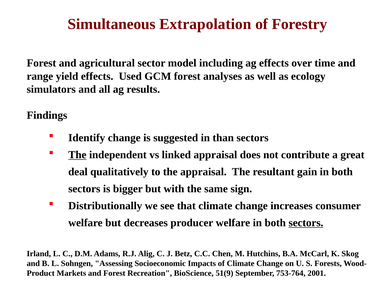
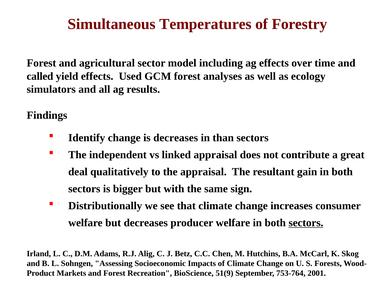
Extrapolation: Extrapolation -> Temperatures (205, 24)
range: range -> called (40, 76)
is suggested: suggested -> decreases (176, 138)
The underline: present -> none (77, 155)
